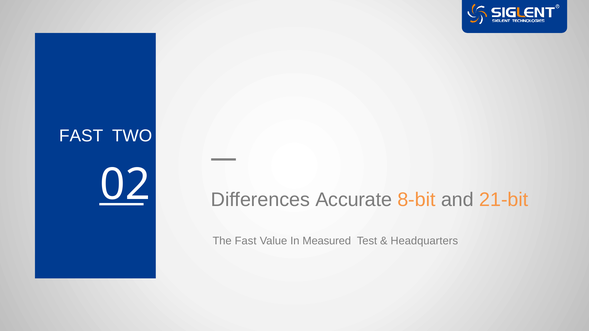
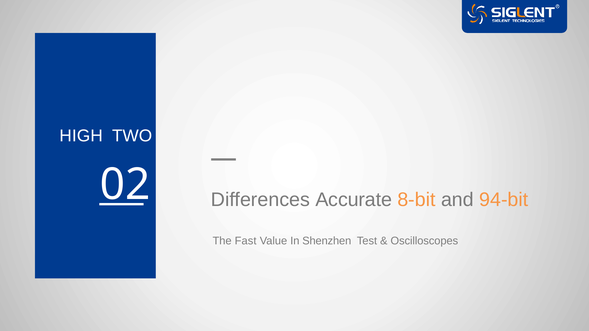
FAST: FAST -> HIGH (81, 136)
21-bit: 21-bit -> 94-bit (504, 200)
Measured: Measured -> Shenzhen (327, 241)
Headquarters: Headquarters -> Oscilloscopes (424, 241)
